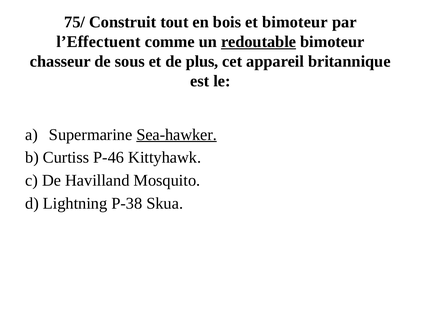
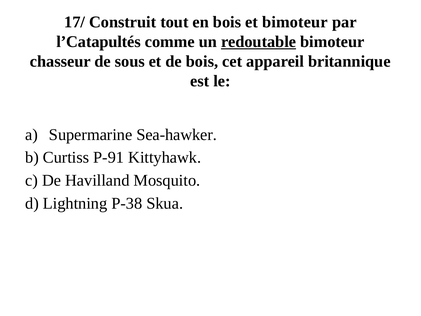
75/: 75/ -> 17/ (75, 22)
l’Effectuent: l’Effectuent -> l’Catapultés (99, 42)
de plus: plus -> bois (202, 61)
Sea-hawker underline: present -> none (177, 134)
P-46: P-46 -> P-91 (109, 157)
